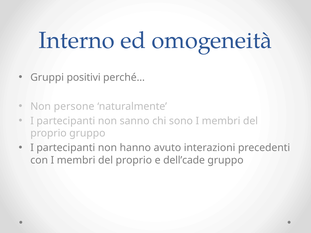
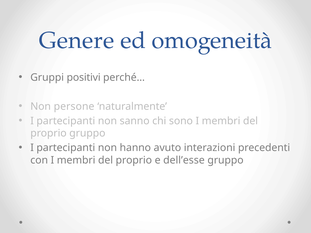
Interno: Interno -> Genere (77, 40)
dell’cade: dell’cade -> dell’esse (184, 160)
